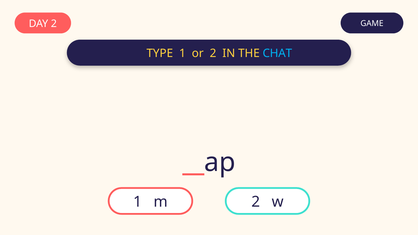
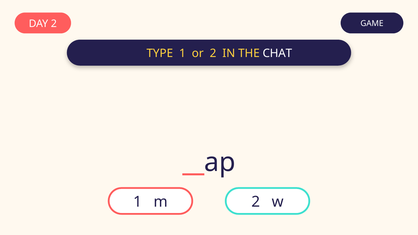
CHAT colour: light blue -> white (277, 53)
